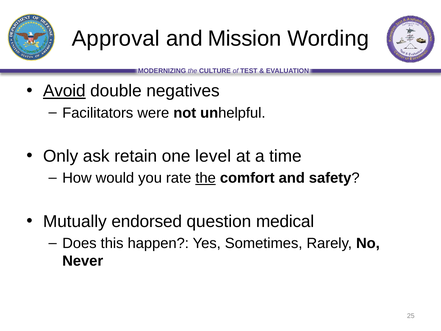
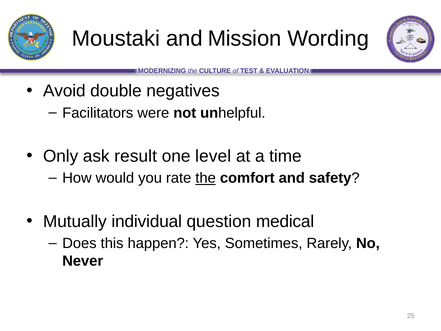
Approval: Approval -> Moustaki (116, 39)
Avoid underline: present -> none (64, 91)
retain: retain -> result (136, 156)
endorsed: endorsed -> individual (147, 221)
